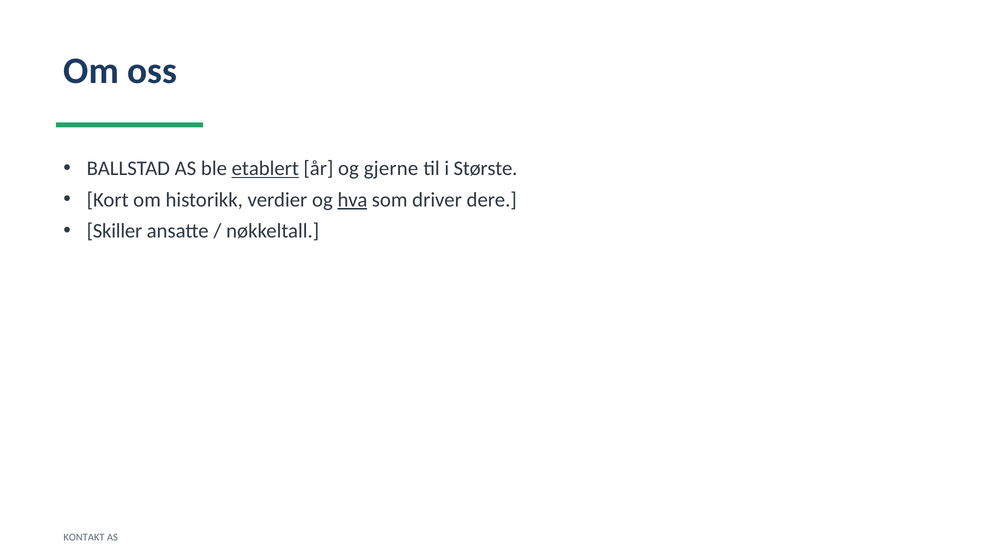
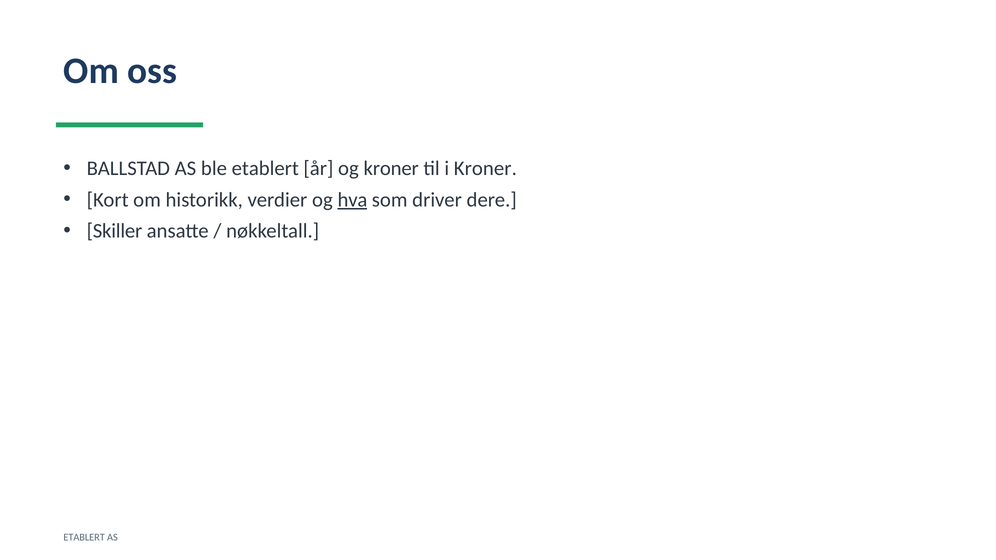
etablert underline: present -> none (265, 169)
og gjerne: gjerne -> kroner (391, 169)
i Største: Største -> Kroner (485, 169)
KONTAKT: KONTAKT -> ETABLERT (84, 538)
